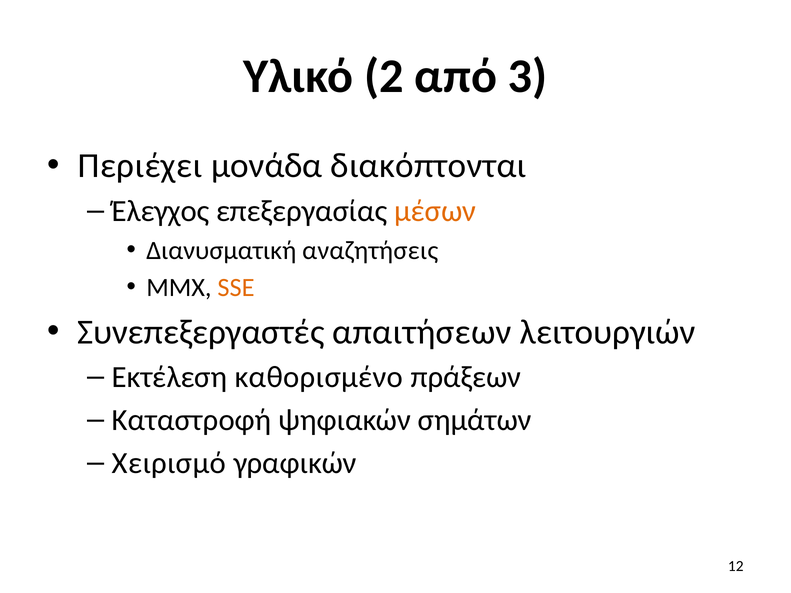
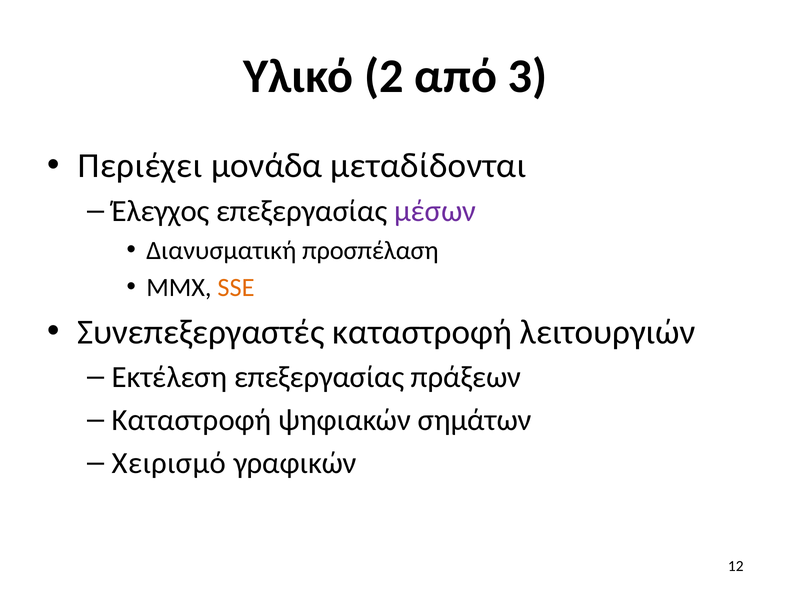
διακόπτονται: διακόπτονται -> μεταδίδονται (428, 166)
μέσων colour: orange -> purple (435, 211)
αναζητήσεις: αναζητήσεις -> προσπέλαση (370, 251)
Συνεπεξεργαστές απαιτήσεων: απαιτήσεων -> καταστροφή (422, 332)
Εκτέλεση καθορισμένο: καθορισμένο -> επεξεργασίας (319, 377)
